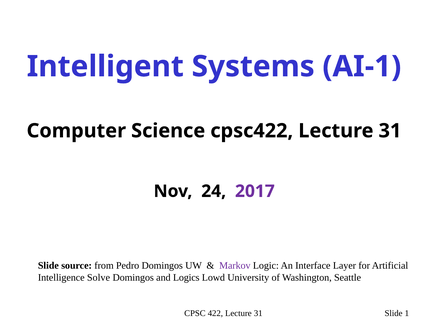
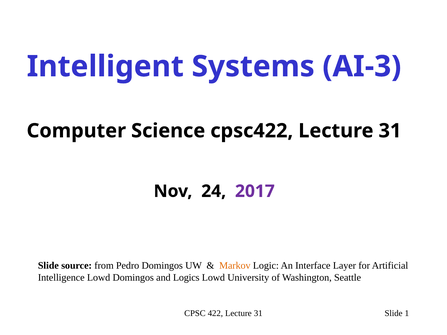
AI-1: AI-1 -> AI-3 (362, 67)
Markov colour: purple -> orange (235, 266)
Intelligence Solve: Solve -> Lowd (99, 278)
